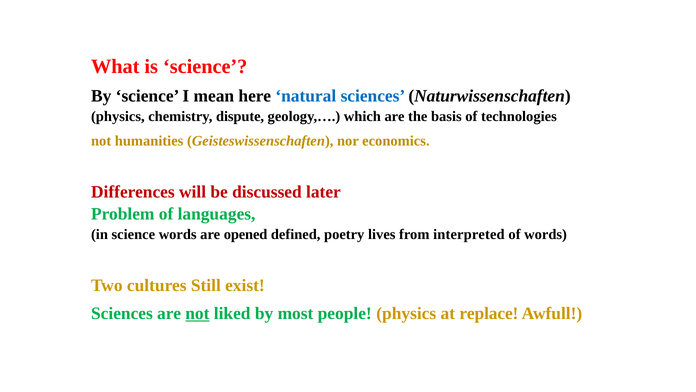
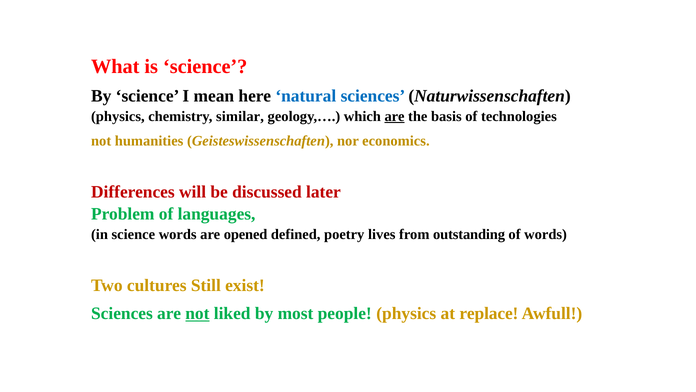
dispute: dispute -> similar (240, 116)
are underline: none -> present (395, 116)
interpreted: interpreted -> outstanding (469, 234)
